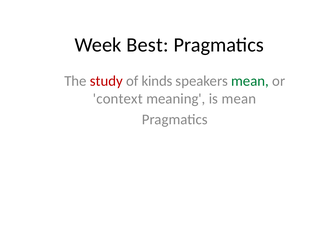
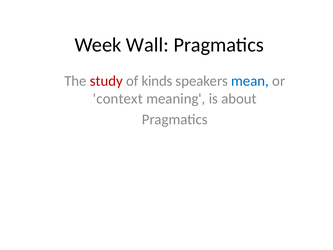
Best: Best -> Wall (147, 45)
mean colour: green -> blue (250, 81)
is mean: mean -> about (239, 99)
